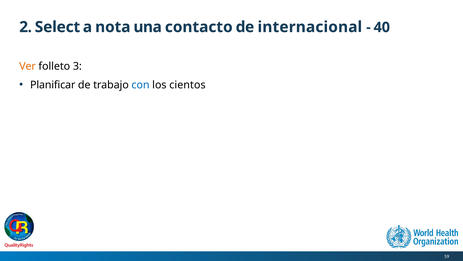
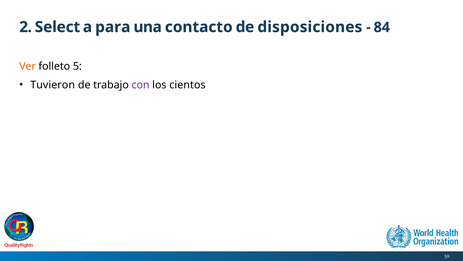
nota: nota -> para (113, 27)
internacional: internacional -> disposiciones (310, 27)
40: 40 -> 84 (382, 27)
3: 3 -> 5 (77, 66)
Planificar: Planificar -> Tuvieron (53, 85)
con colour: blue -> purple (141, 85)
